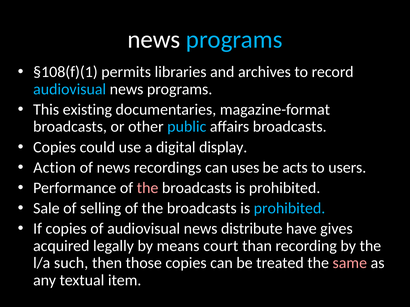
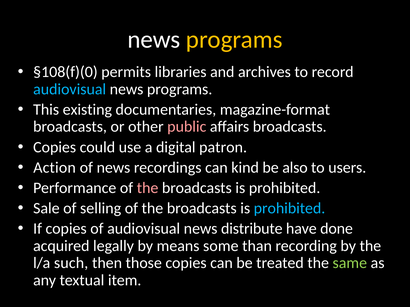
programs colour: light blue -> yellow (234, 40)
§108(f)(1: §108(f)(1 -> §108(f)(0 (65, 72)
public colour: light blue -> pink (187, 127)
display: display -> patron (223, 147)
uses: uses -> kind (245, 168)
acts: acts -> also (295, 168)
gives: gives -> done (337, 229)
court: court -> some (221, 246)
same colour: pink -> light green (350, 263)
